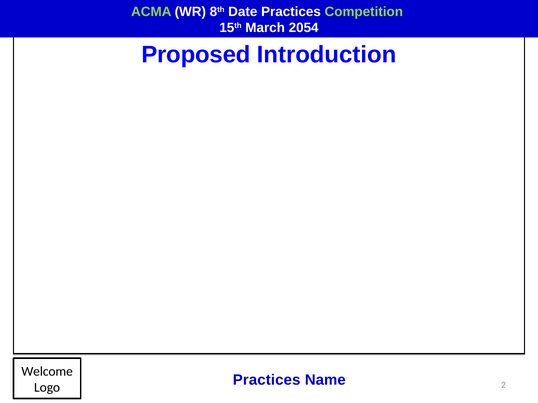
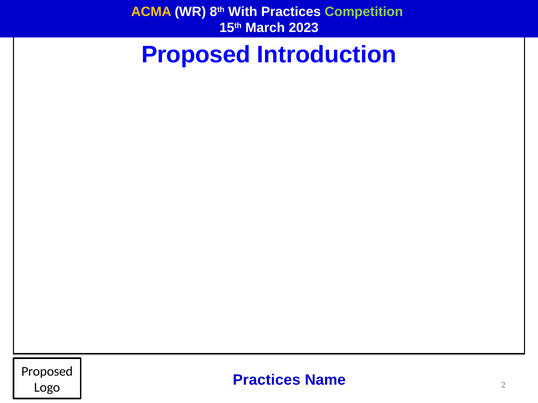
ACMA colour: light green -> yellow (151, 12)
Date: Date -> With (243, 12)
2054: 2054 -> 2023 (304, 28)
Welcome: Welcome -> Proposed (47, 372)
